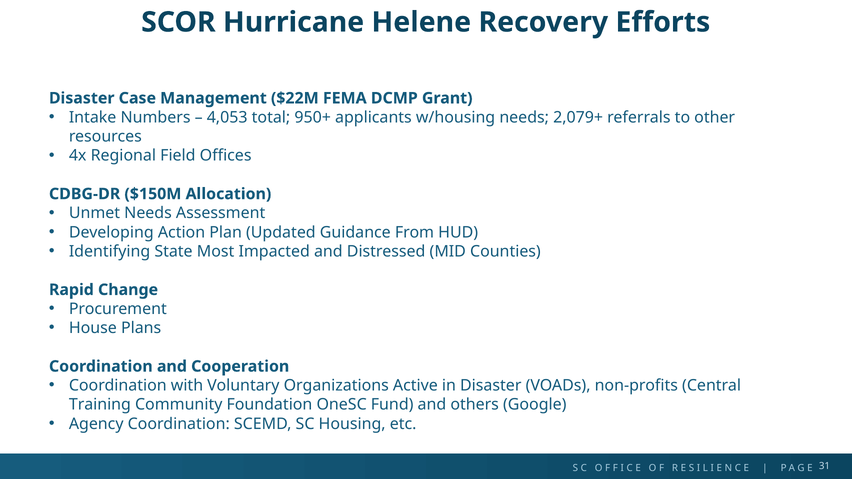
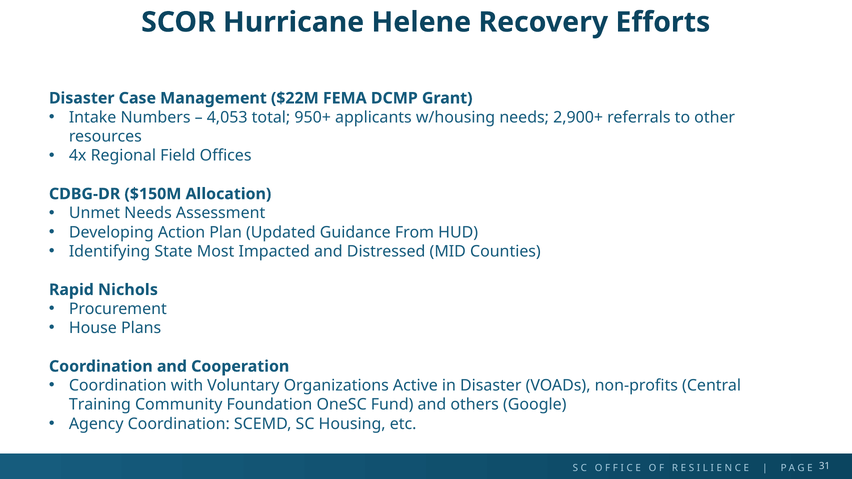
2,079+: 2,079+ -> 2,900+ (578, 117)
Change: Change -> Nichols (128, 290)
